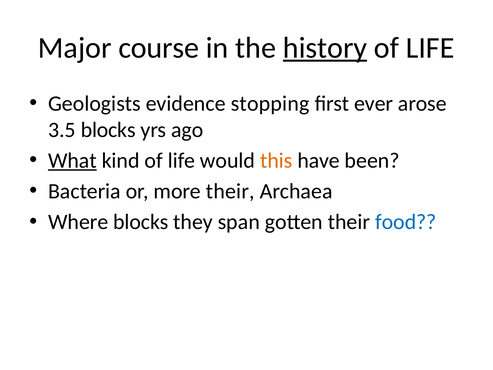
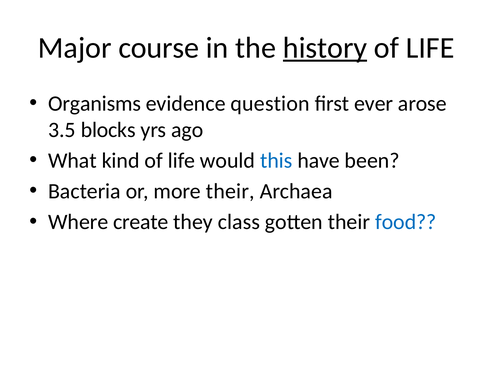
Geologists: Geologists -> Organisms (95, 103)
stopping: stopping -> question (270, 103)
What underline: present -> none (72, 160)
this colour: orange -> blue (276, 160)
Where blocks: blocks -> create (141, 222)
span: span -> class (239, 222)
